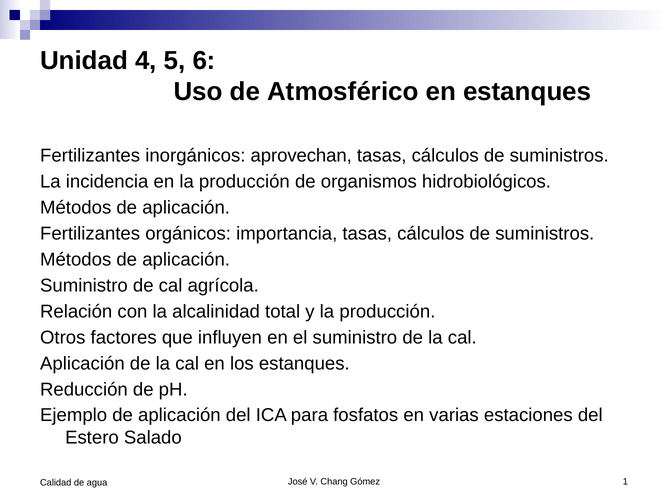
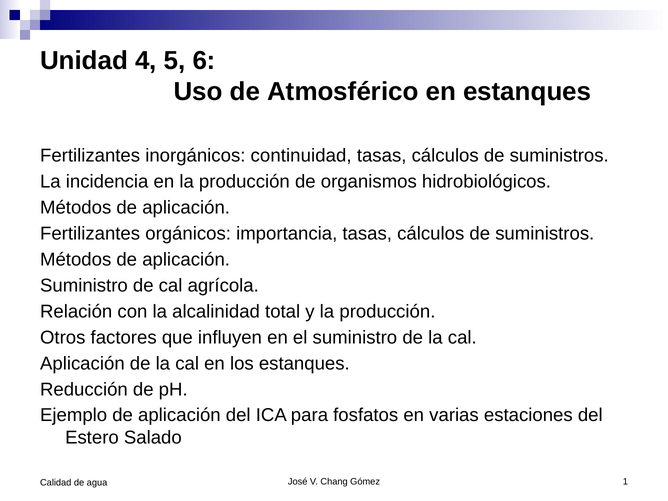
aprovechan: aprovechan -> continuidad (301, 156)
